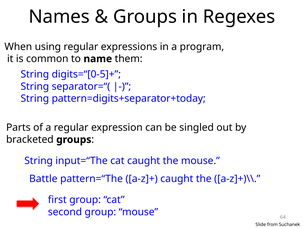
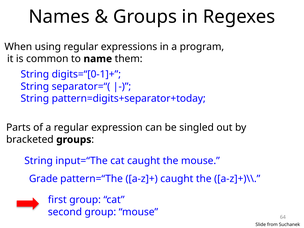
digits=“[0-5]+: digits=“[0-5]+ -> digits=“[0-1]+ (86, 74)
Battle: Battle -> Grade (43, 179)
